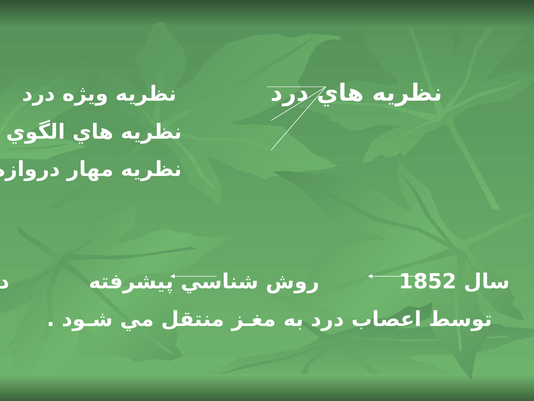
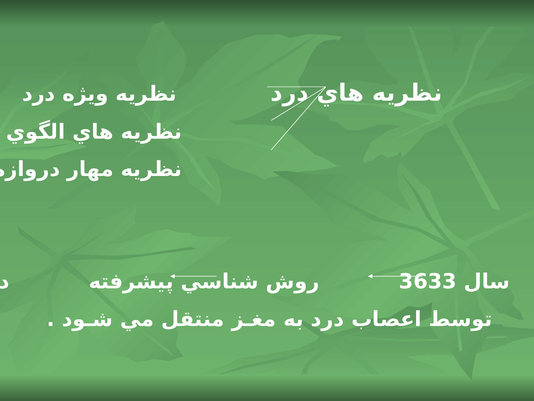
1852: 1852 -> 3633 (428, 281)
